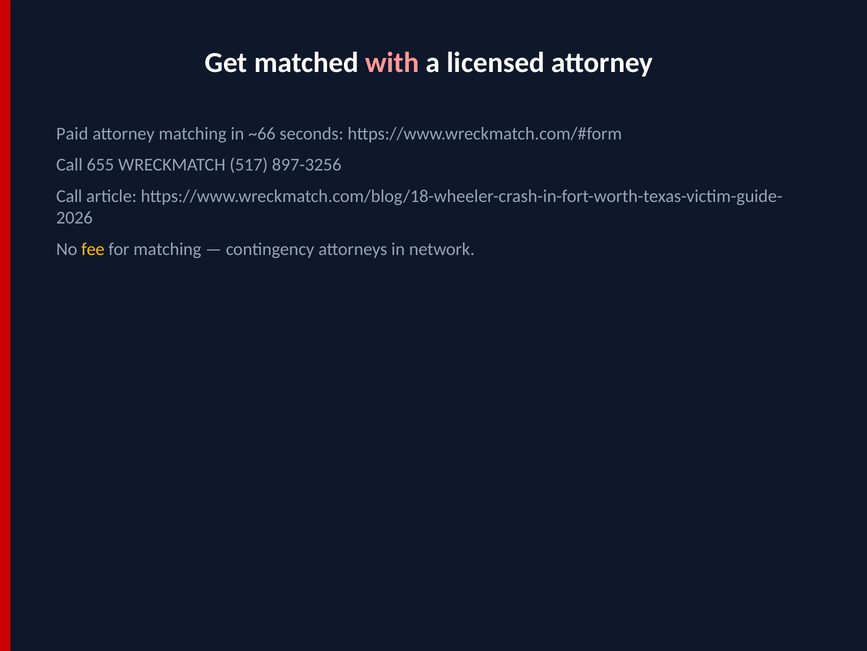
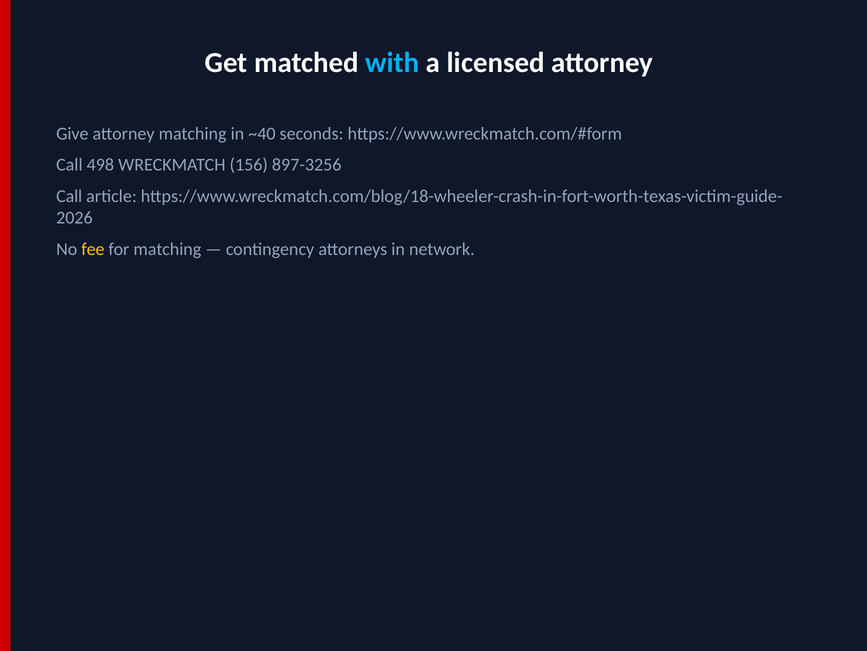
with colour: pink -> light blue (392, 63)
Paid: Paid -> Give (72, 133)
~66: ~66 -> ~40 (262, 133)
655: 655 -> 498 (100, 165)
517: 517 -> 156 (249, 165)
